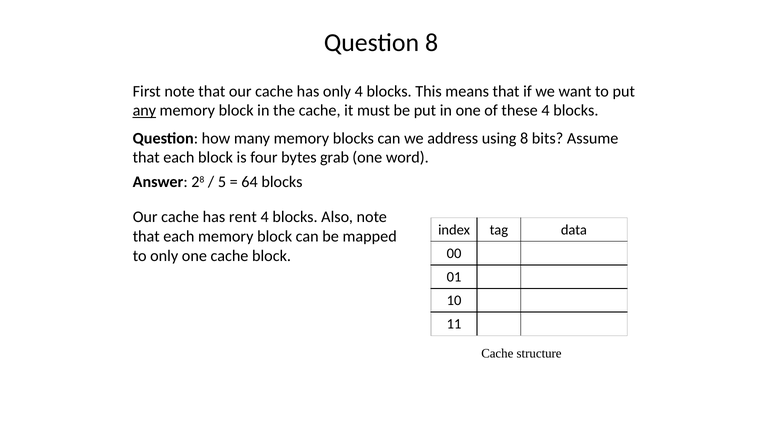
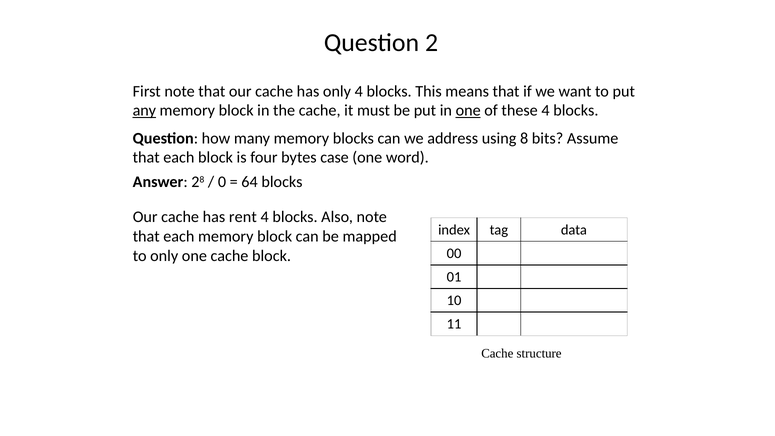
Question 8: 8 -> 2 (432, 43)
one underline: none -> present (468, 111)
grab: grab -> case (335, 158)
5: 5 -> 0 (222, 182)
